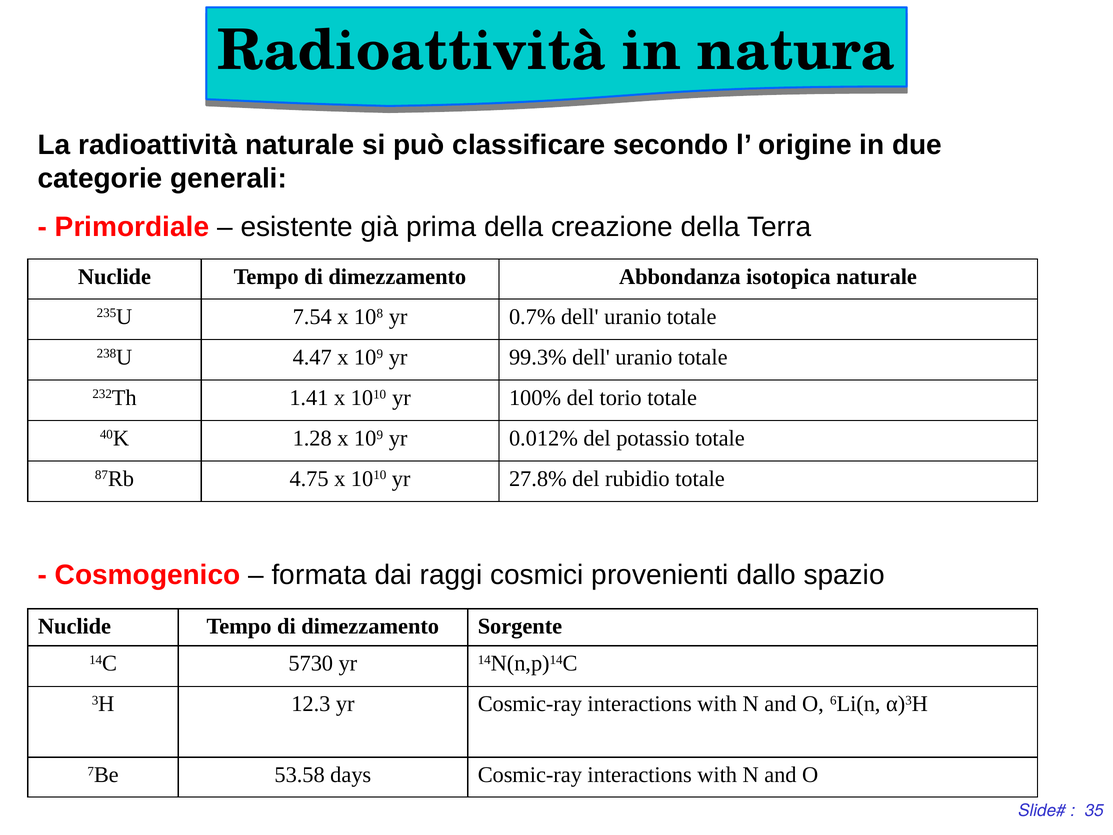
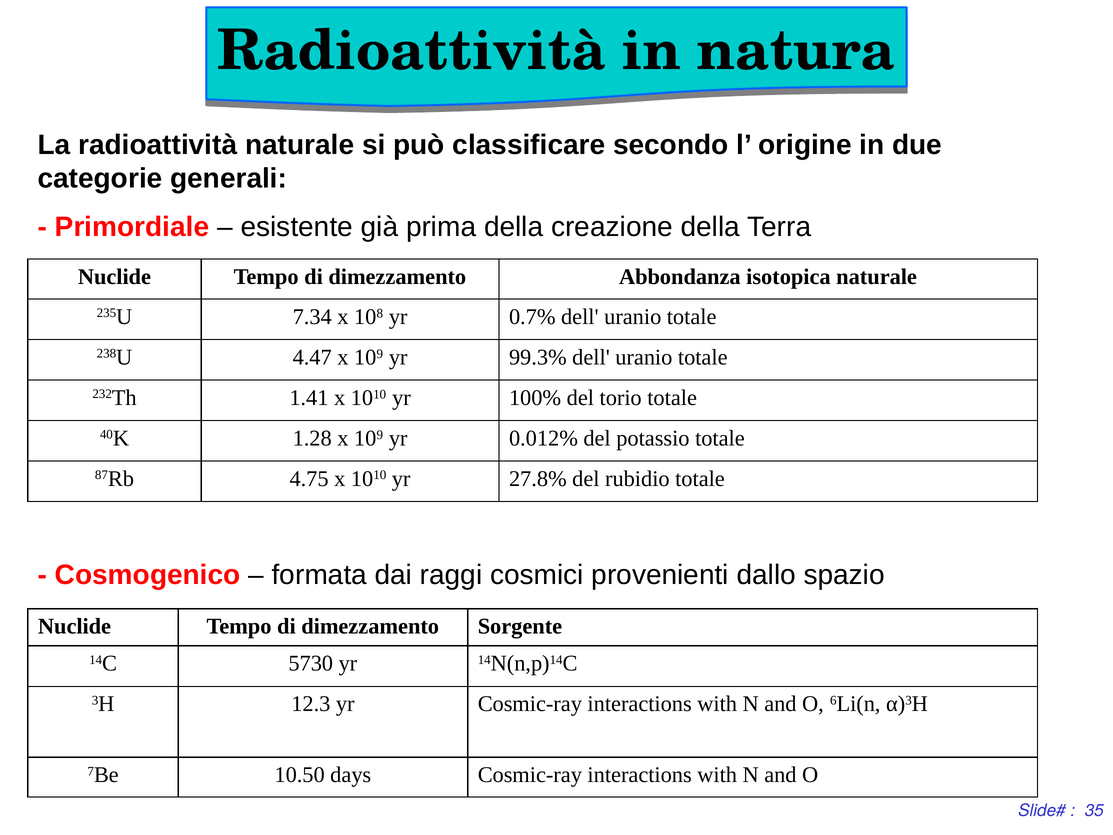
7.54: 7.54 -> 7.34 (312, 317)
53.58: 53.58 -> 10.50 (300, 775)
